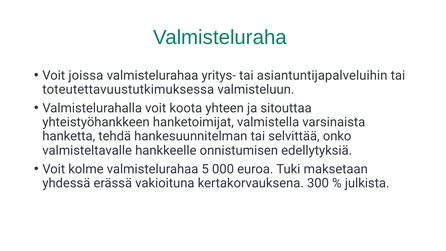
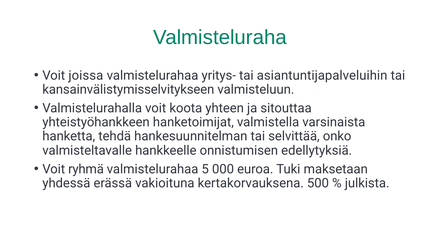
toteutettavuustutkimuksessa: toteutettavuustutkimuksessa -> kansainvälistymisselvitykseen (128, 89)
kolme: kolme -> ryhmä (86, 169)
300: 300 -> 500 (318, 183)
